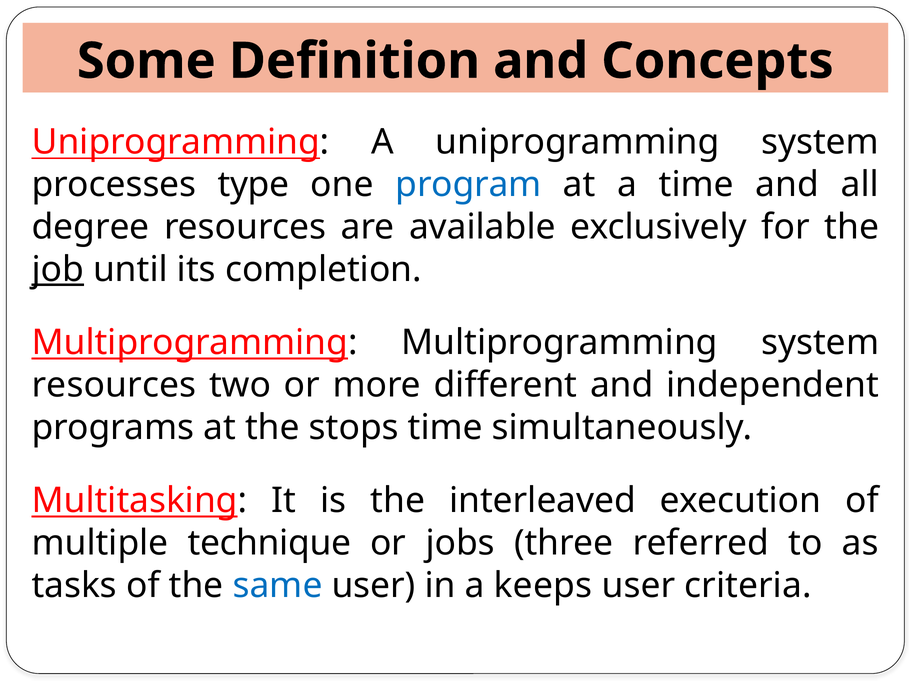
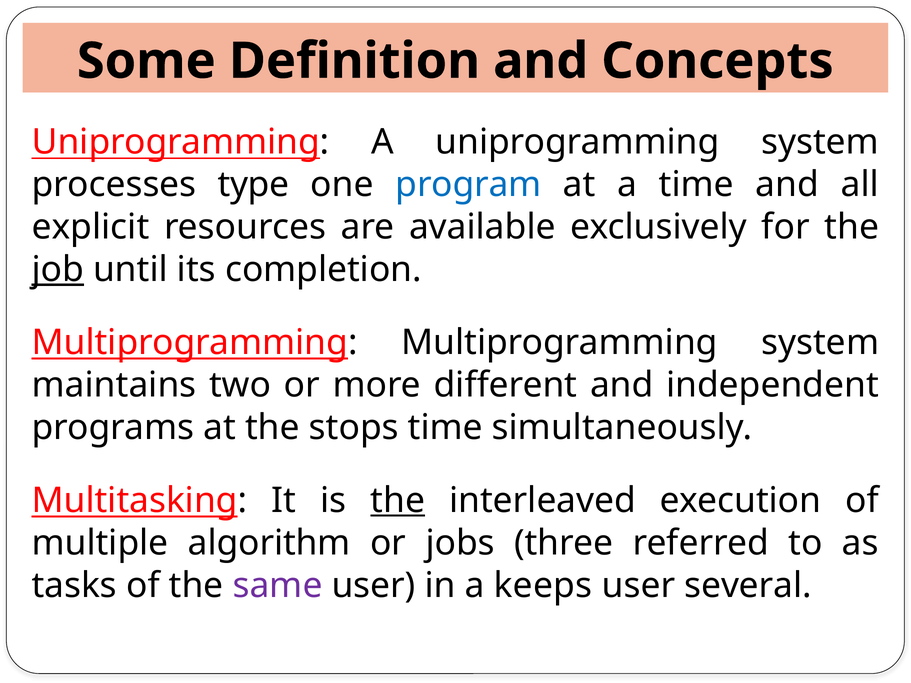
degree: degree -> explicit (91, 227)
resources: resources -> maintains (114, 385)
the underline: none -> present (398, 501)
technique: technique -> algorithm (269, 543)
same colour: blue -> purple (278, 586)
criteria: criteria -> several (748, 586)
